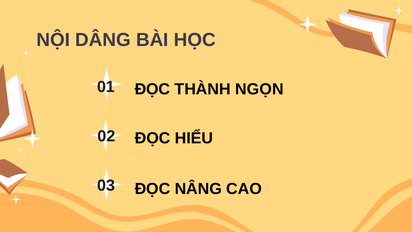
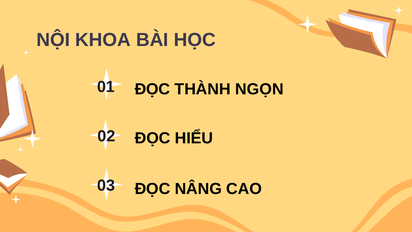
DÂNG: DÂNG -> KHOA (103, 40)
